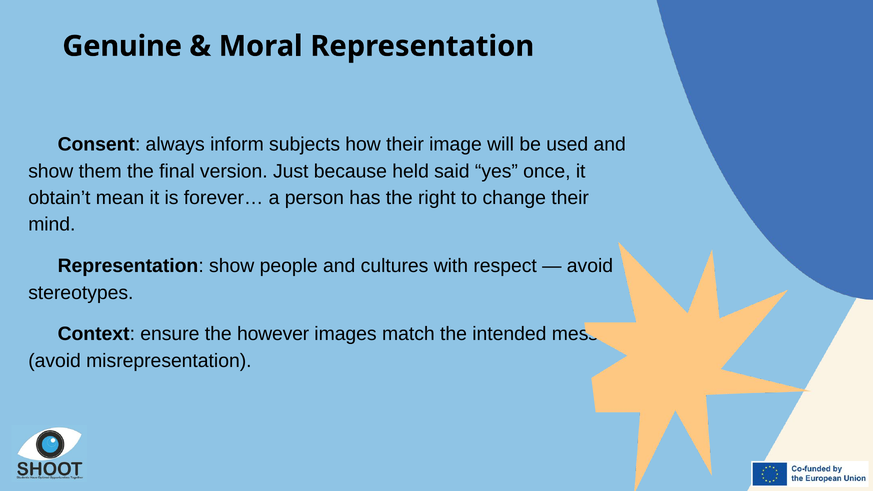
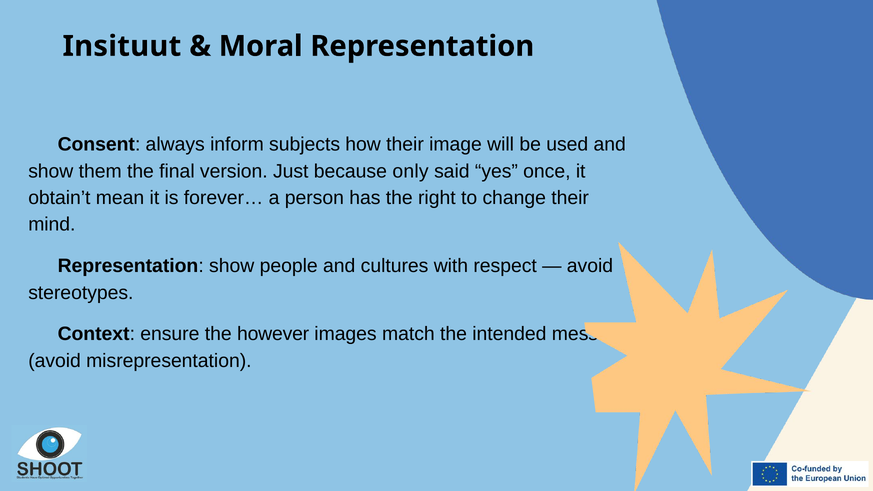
Genuine: Genuine -> Insituut (122, 46)
held: held -> only (411, 171)
